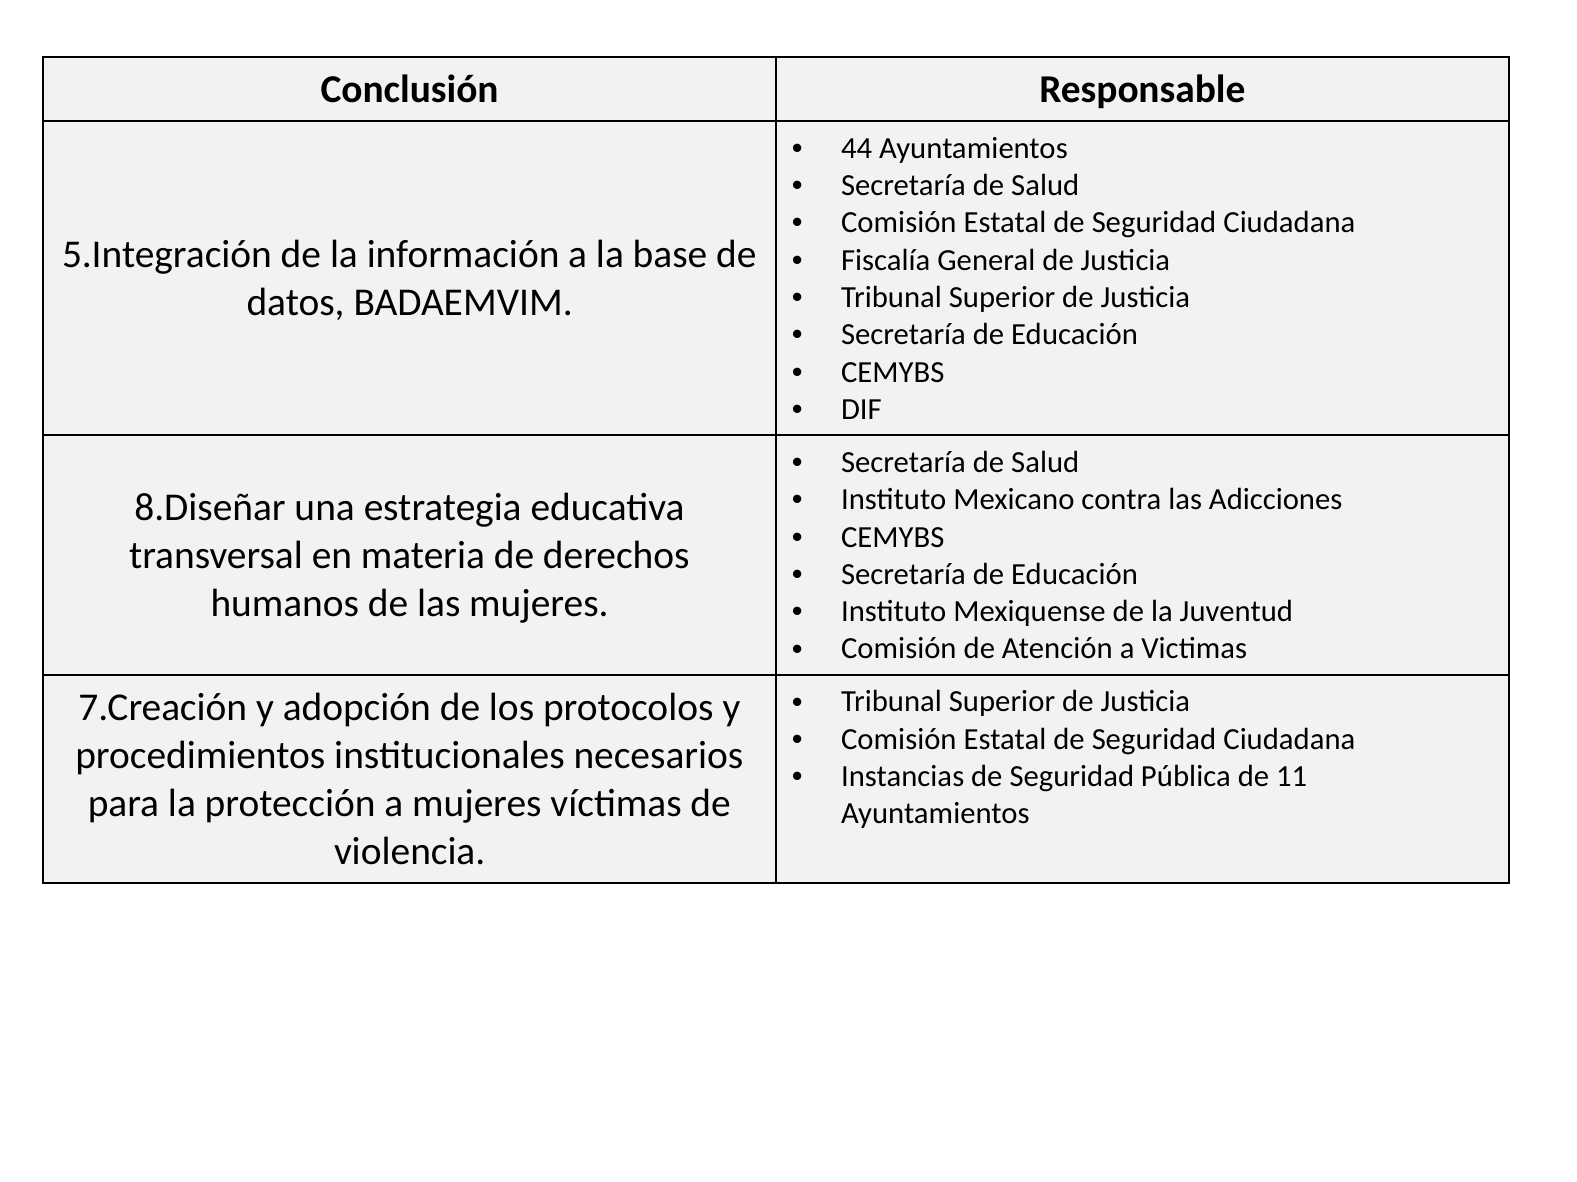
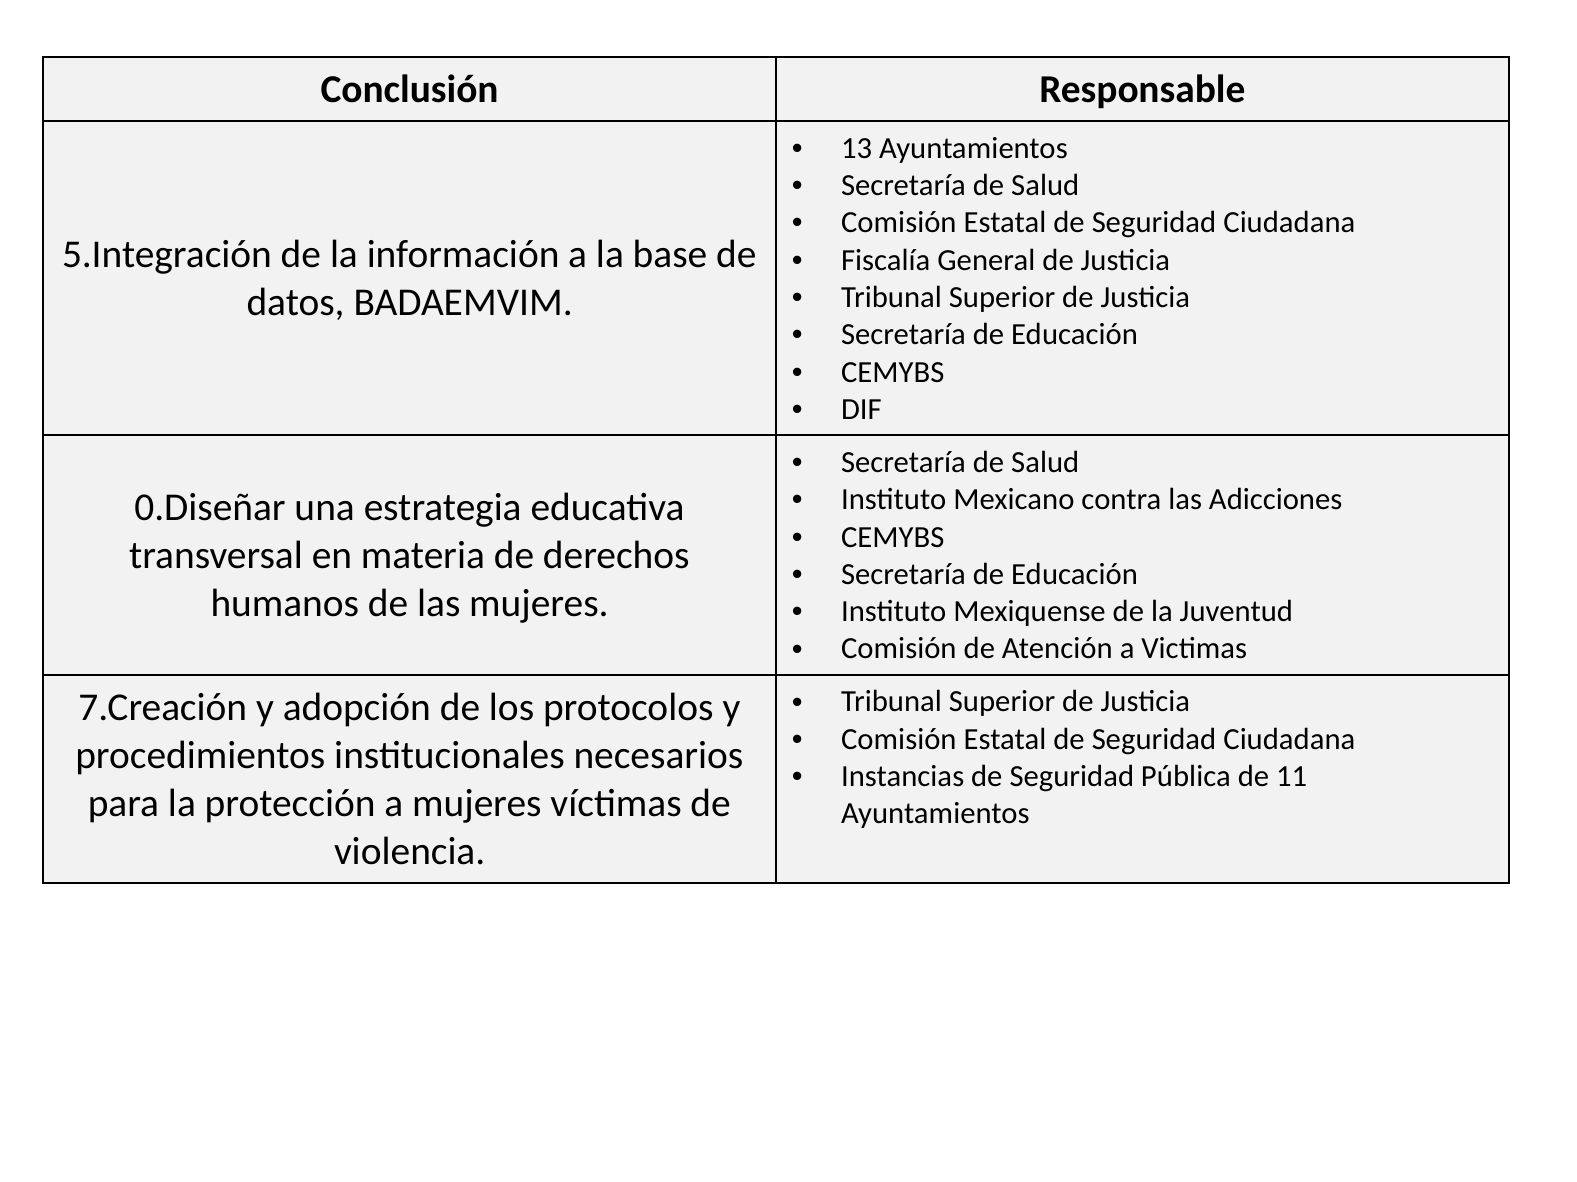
44: 44 -> 13 (857, 148)
8.Diseñar: 8.Diseñar -> 0.Diseñar (210, 508)
